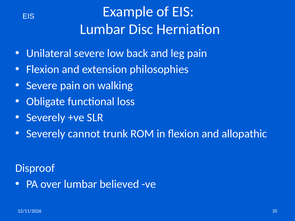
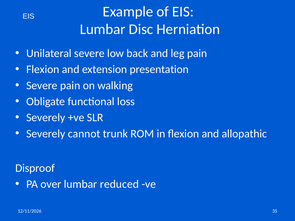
philosophies: philosophies -> presentation (159, 69)
believed: believed -> reduced (119, 184)
